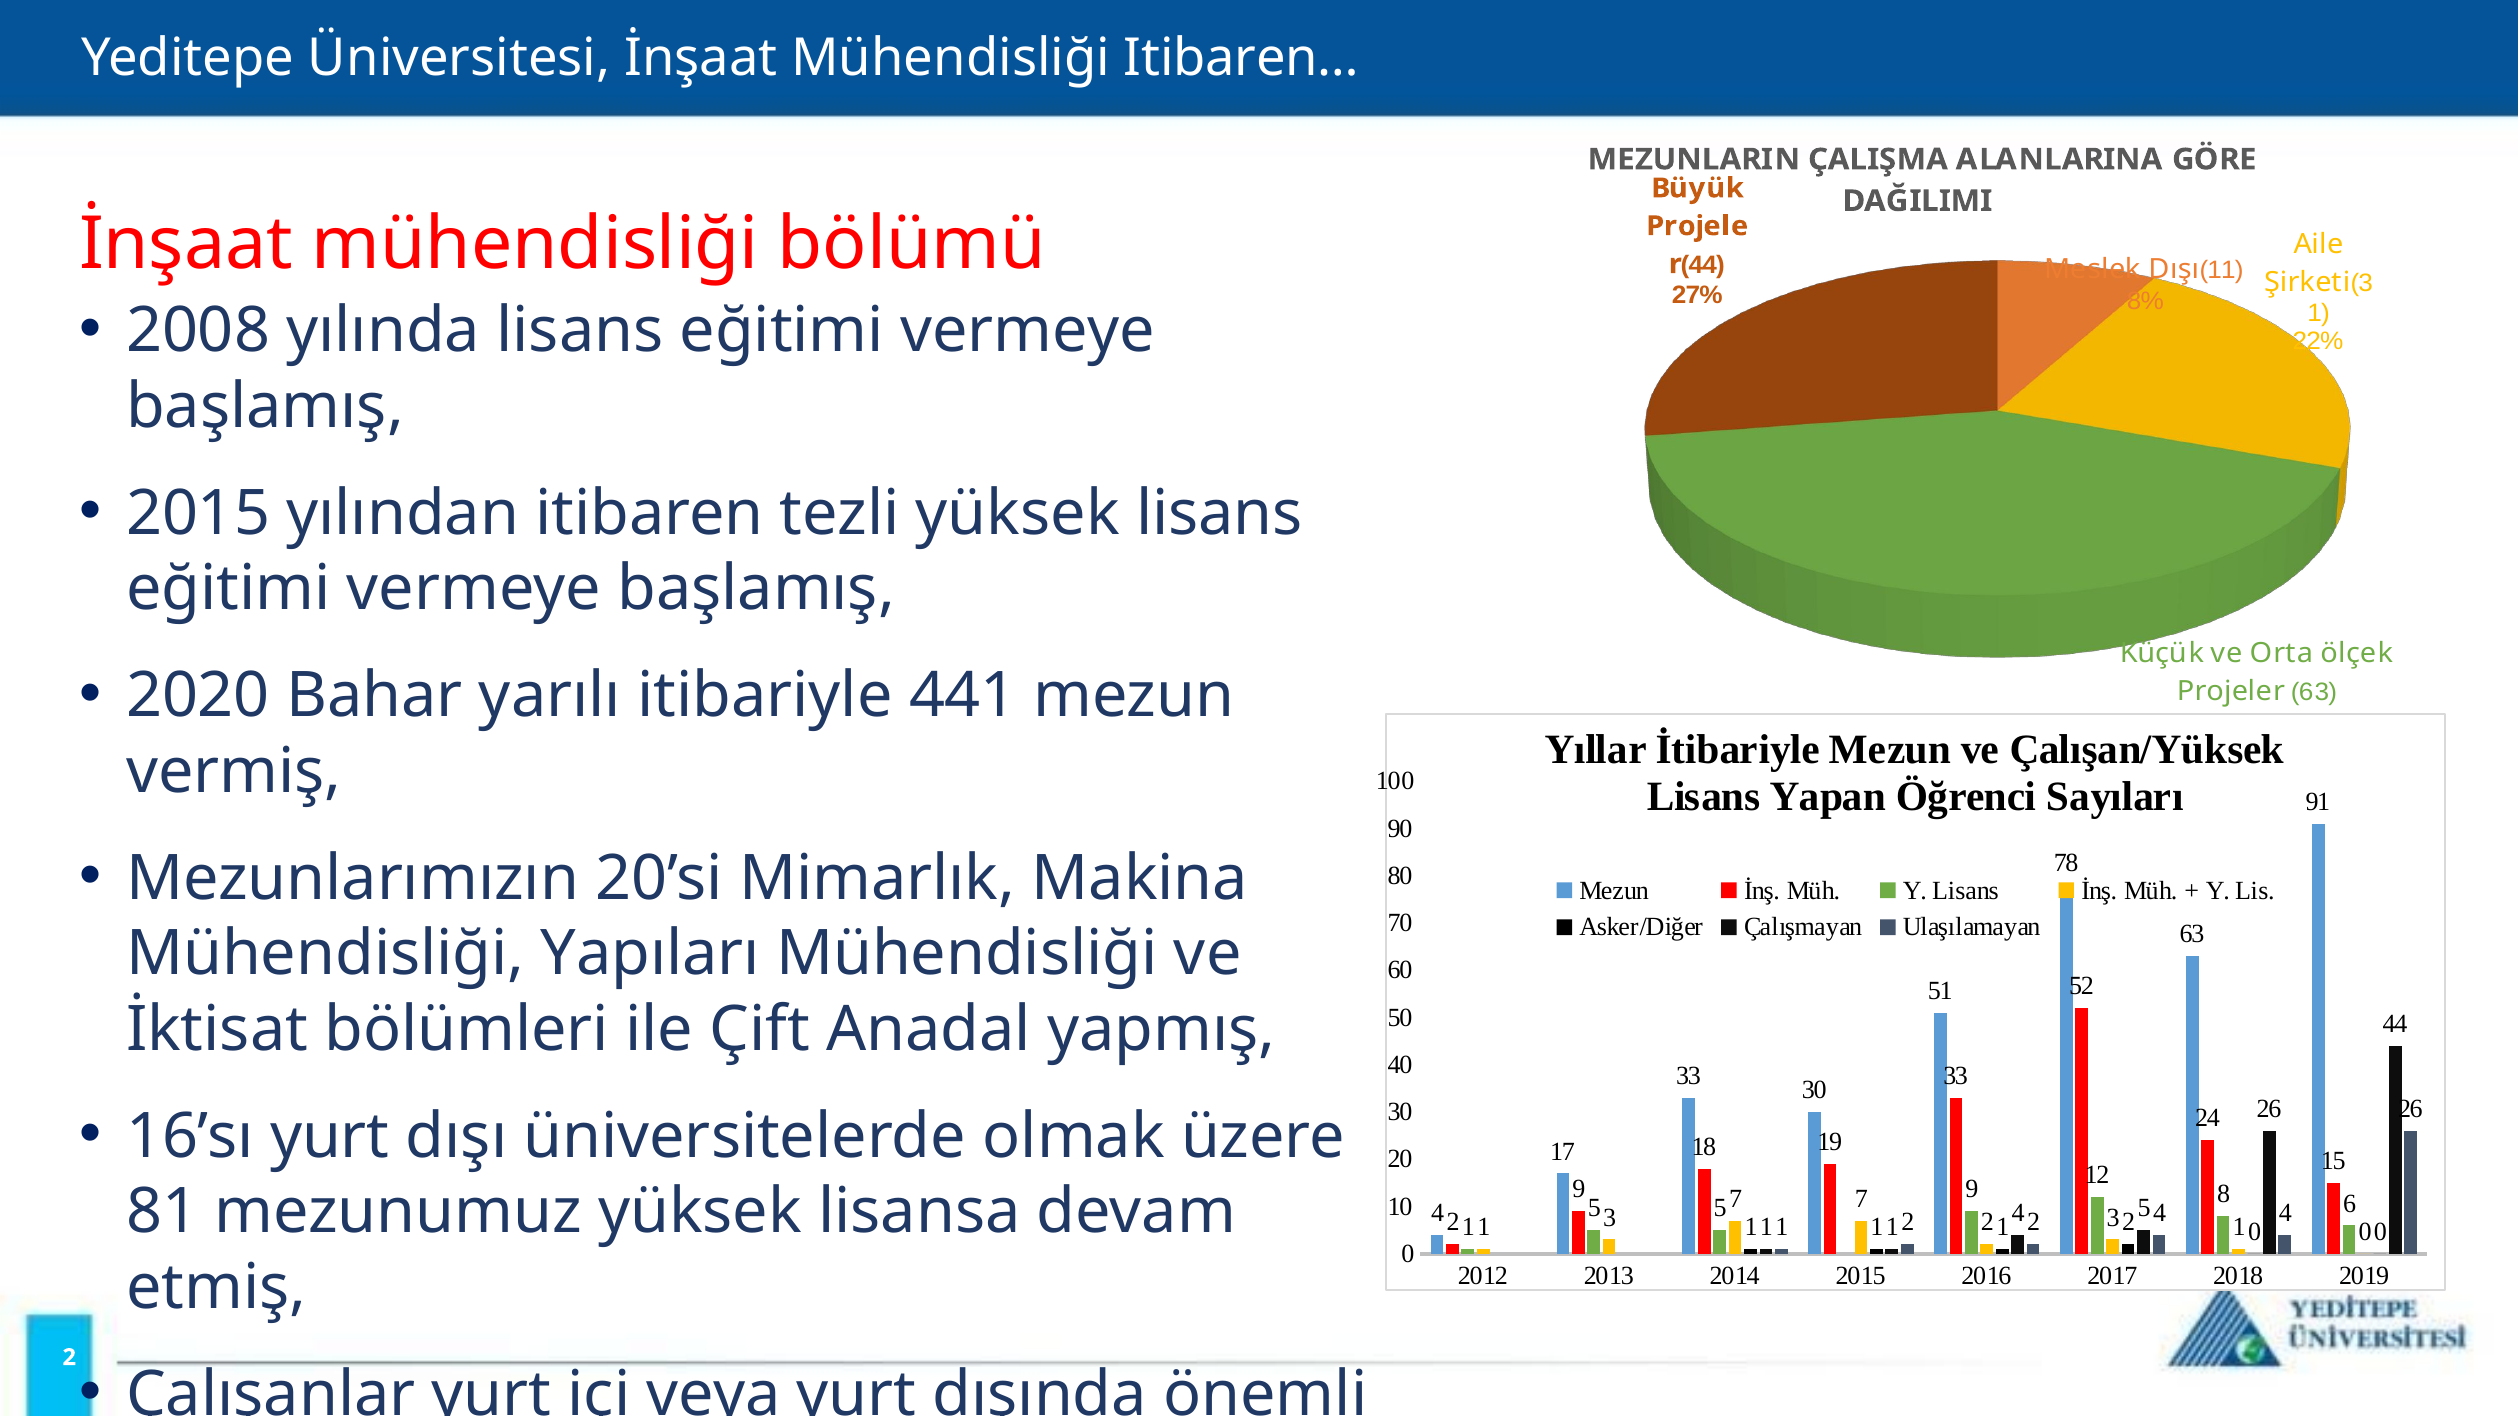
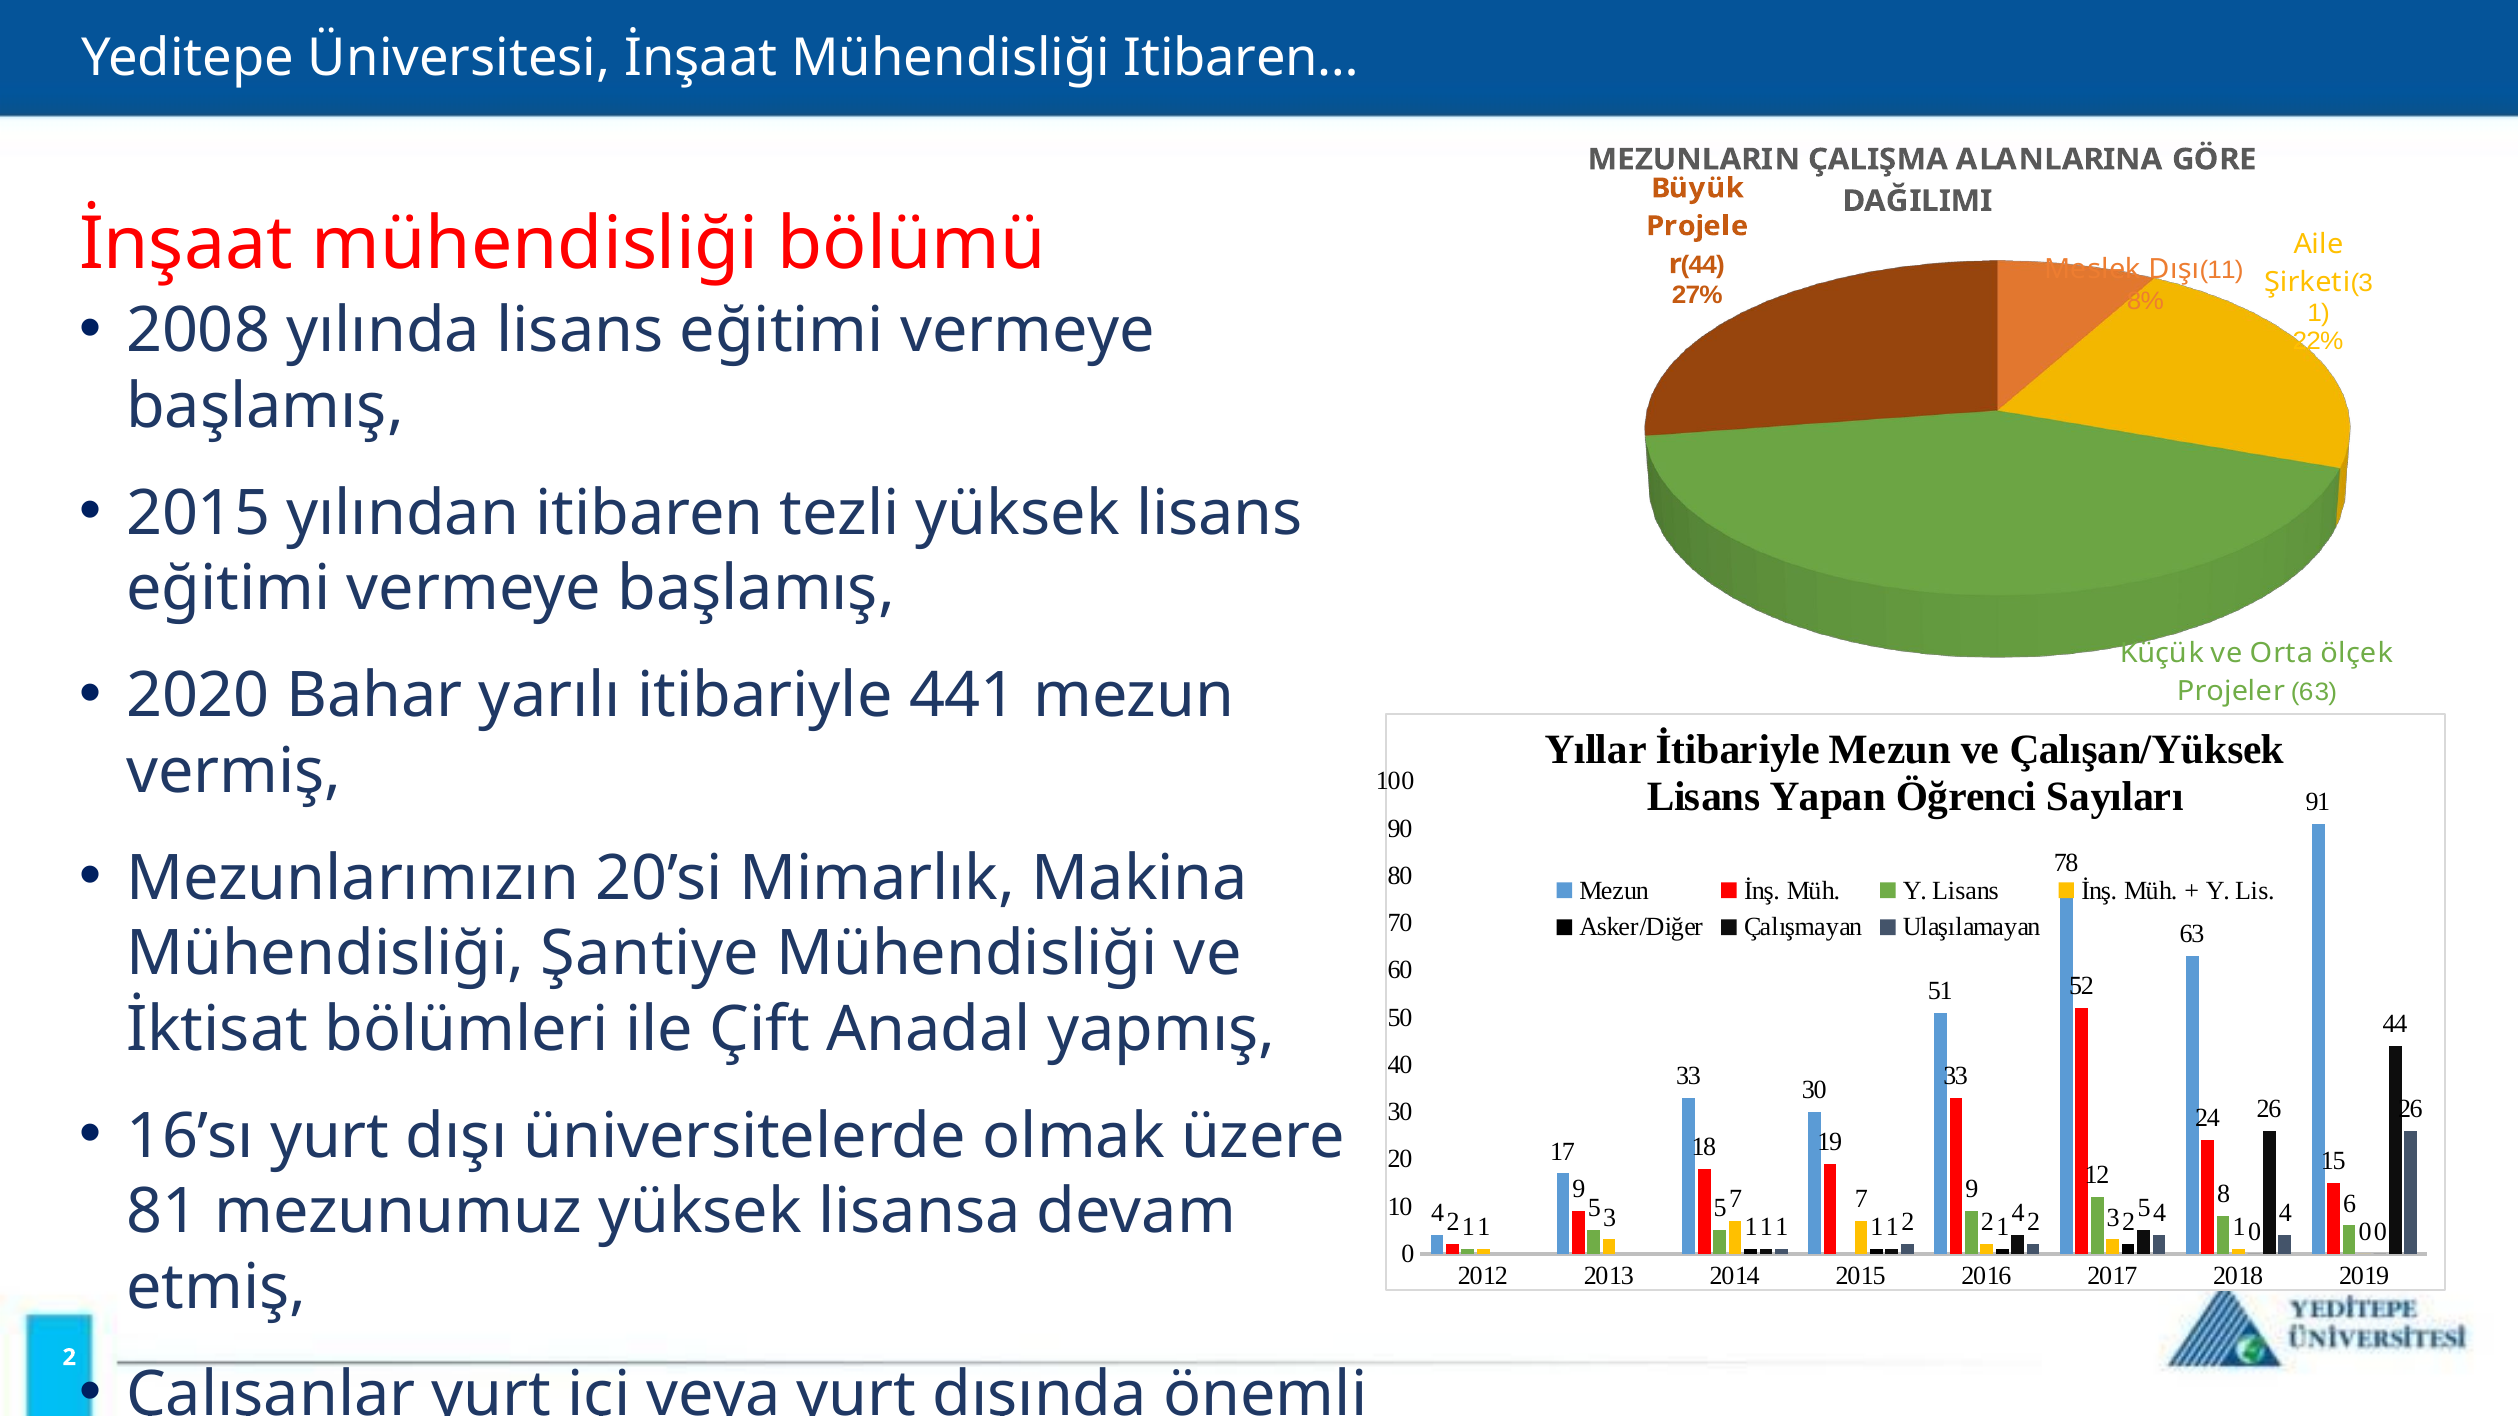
Yapıları: Yapıları -> Şantiye (650, 954)
